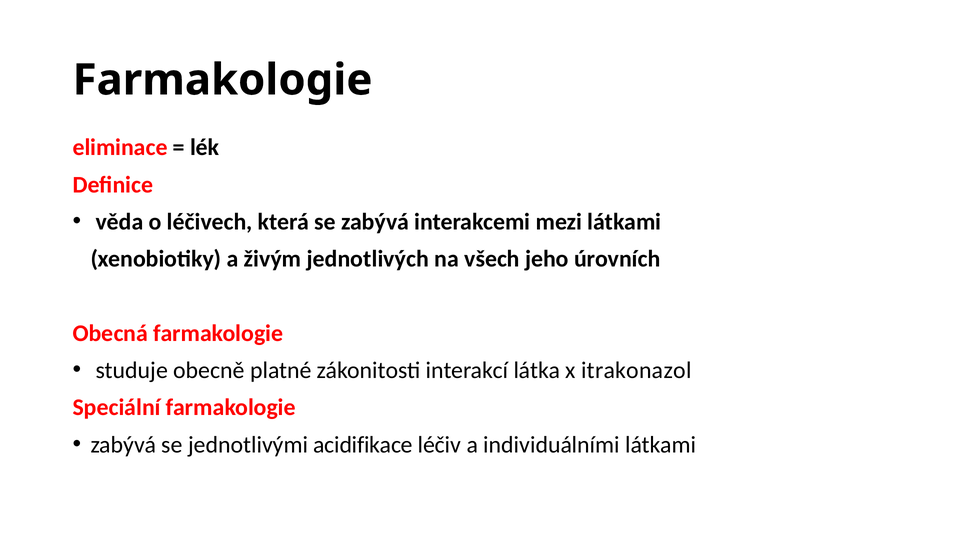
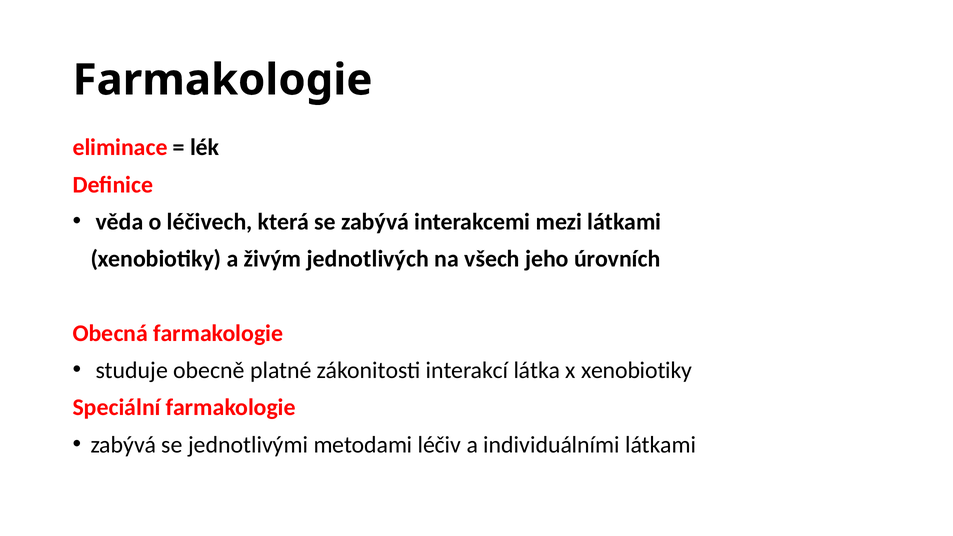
x itrakonazol: itrakonazol -> xenobiotiky (637, 370)
acidifikace: acidifikace -> metodami (363, 445)
